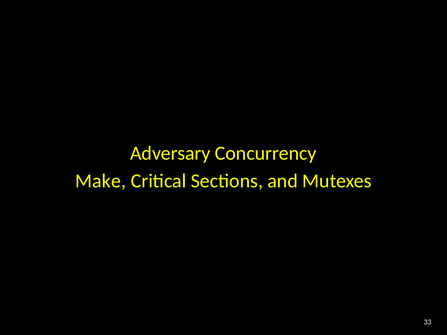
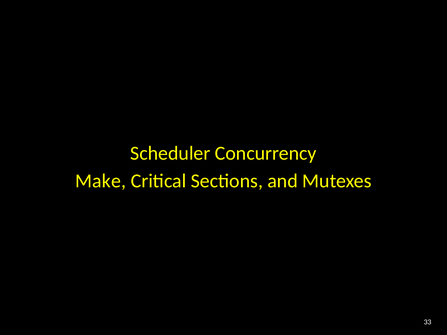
Adversary: Adversary -> Scheduler (170, 153)
